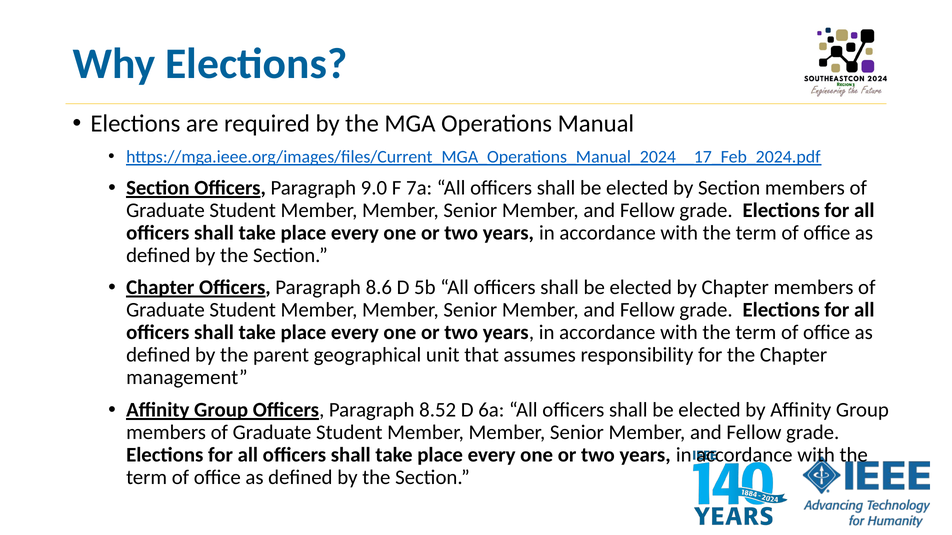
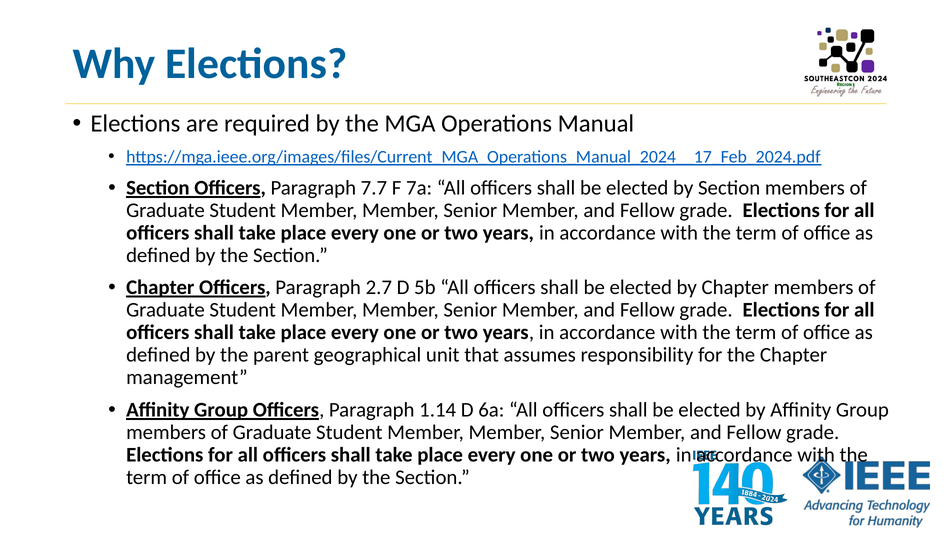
9.0: 9.0 -> 7.7 (374, 188)
8.6: 8.6 -> 2.7 (379, 288)
8.52: 8.52 -> 1.14 (438, 410)
